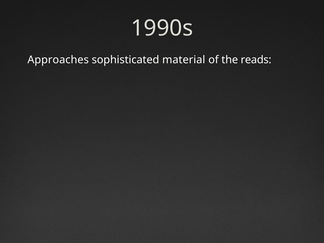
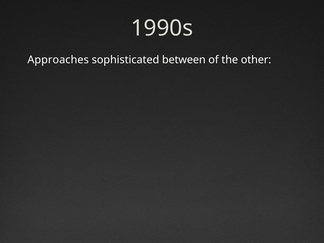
material: material -> between (184, 60)
reads: reads -> other (256, 60)
